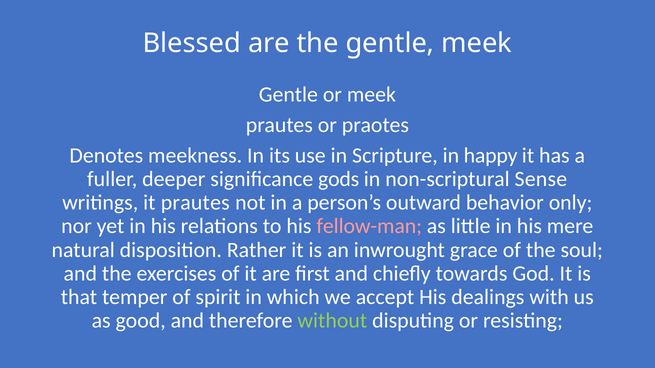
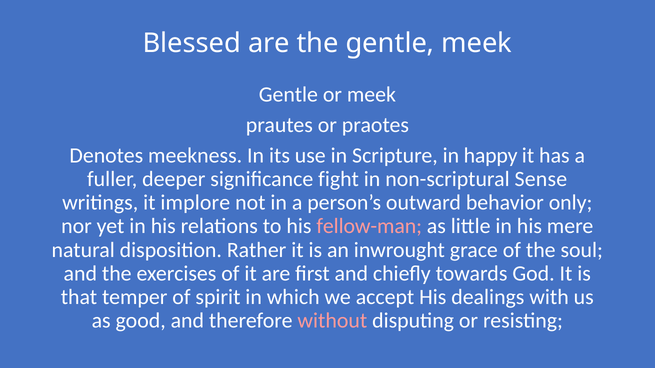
gods: gods -> fight (339, 179)
it prautes: prautes -> implore (195, 203)
without colour: light green -> pink (332, 321)
